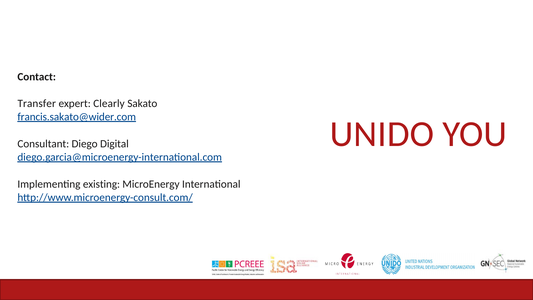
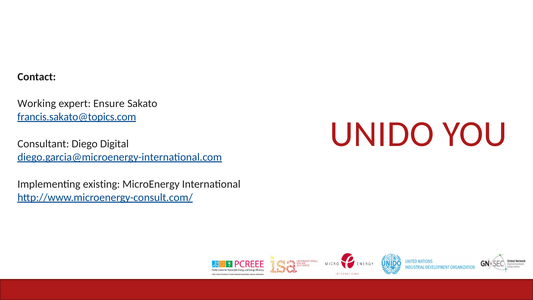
Transfer: Transfer -> Working (37, 103)
Clearly: Clearly -> Ensure (109, 103)
francis.sakato@wider.com: francis.sakato@wider.com -> francis.sakato@topics.com (77, 117)
